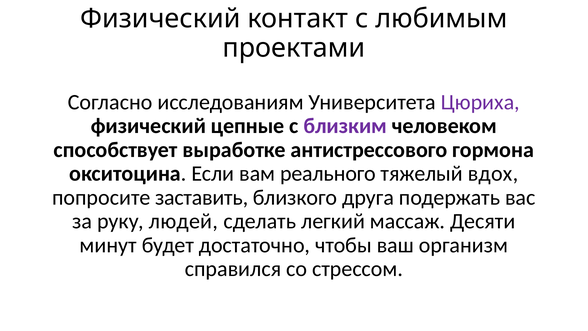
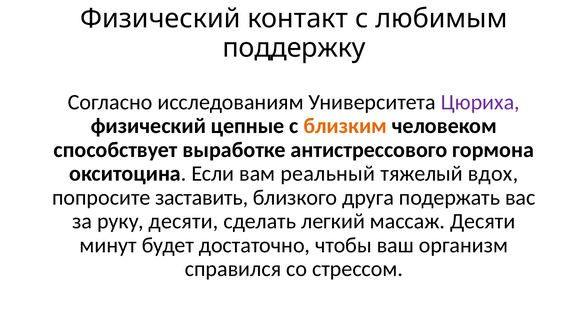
проектами: проектами -> поддержку (294, 48)
близким colour: purple -> orange (345, 126)
реального: реального -> реальный (328, 173)
руку людей: людей -> десяти (183, 221)
